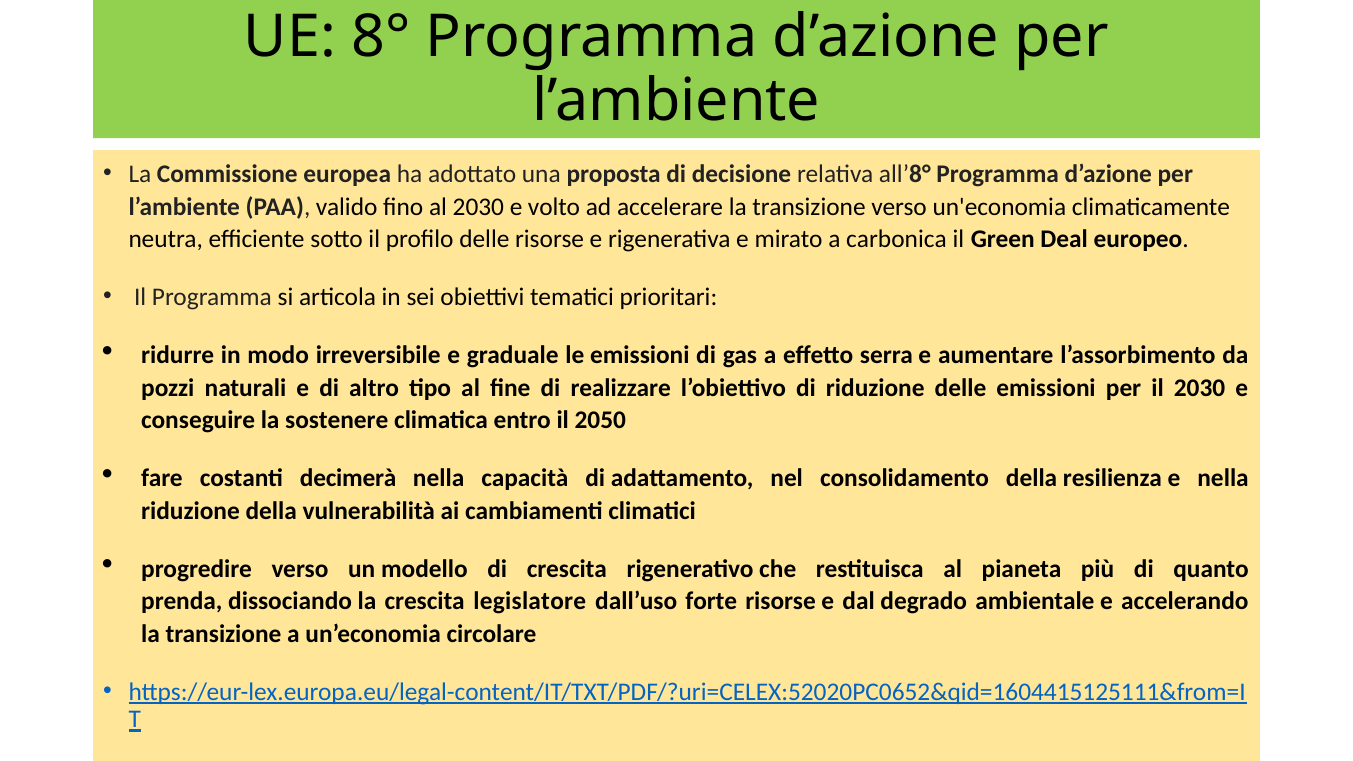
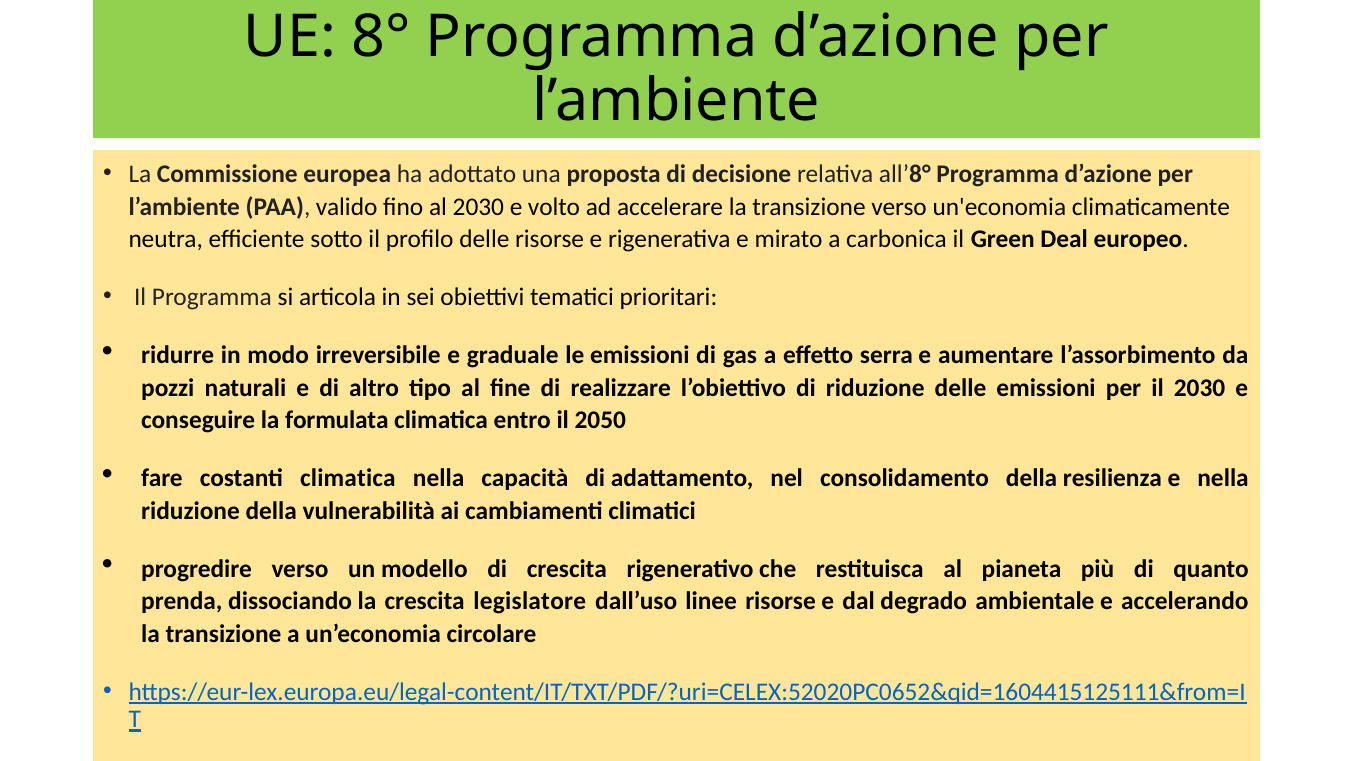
sostenere: sostenere -> formulata (337, 420)
costanti decimerà: decimerà -> climatica (348, 478)
forte: forte -> linee (711, 601)
